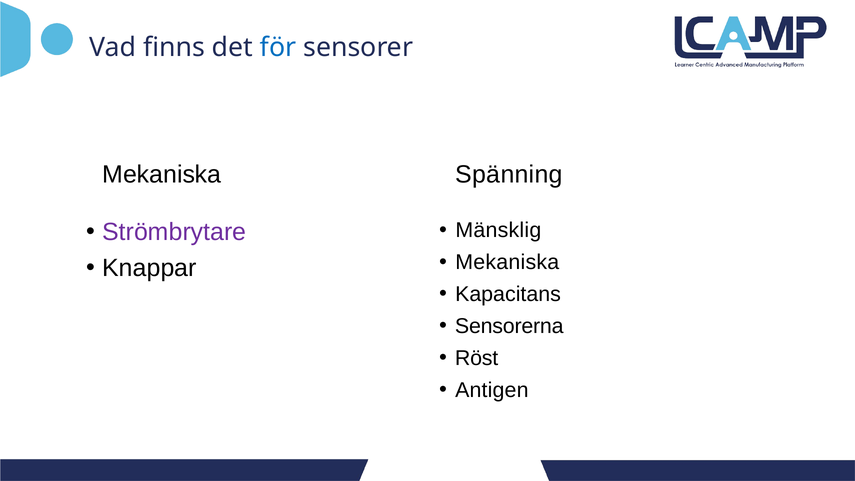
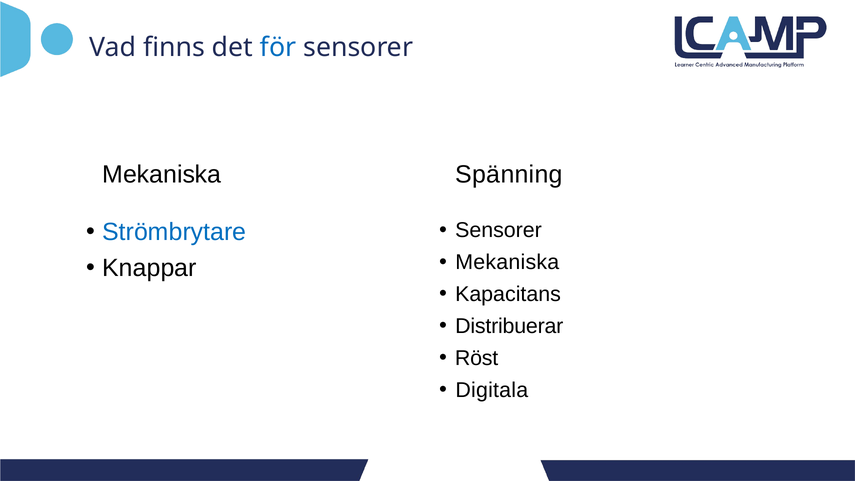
Mänsklig: Mänsklig -> Sensorer (498, 230)
Strömbrytare colour: purple -> blue (174, 232)
Sensorerna: Sensorerna -> Distribuerar (509, 326)
Antigen: Antigen -> Digitala (492, 390)
